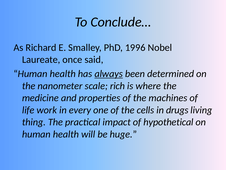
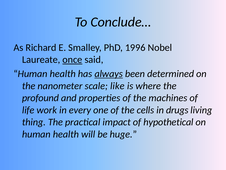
once underline: none -> present (72, 59)
rich: rich -> like (117, 86)
medicine: medicine -> profound (40, 98)
